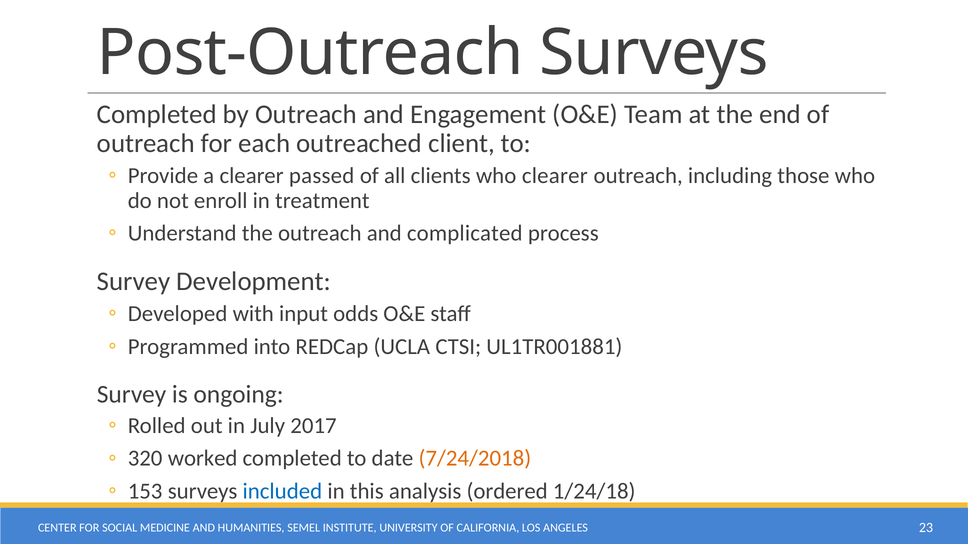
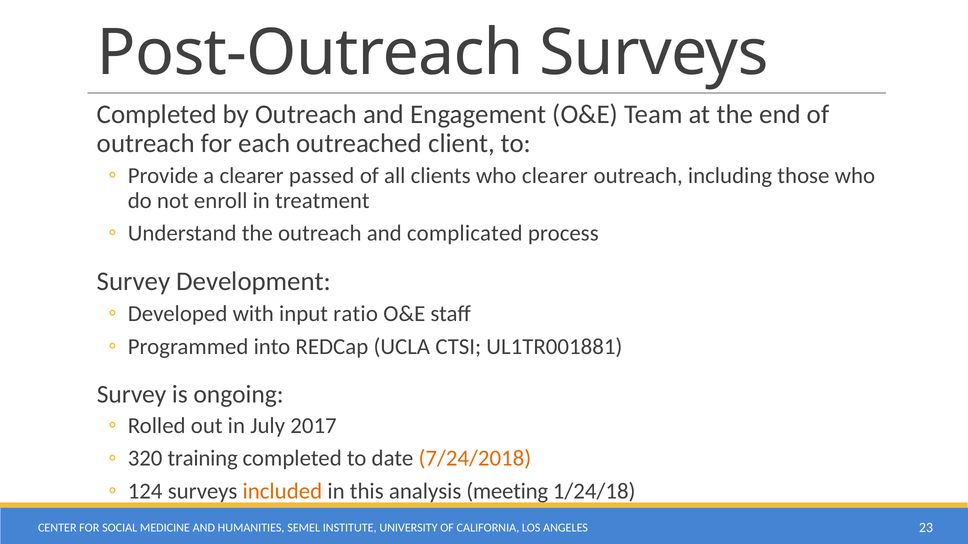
odds: odds -> ratio (356, 314)
worked: worked -> training (203, 459)
153: 153 -> 124 (145, 492)
included colour: blue -> orange (282, 492)
ordered: ordered -> meeting (507, 492)
